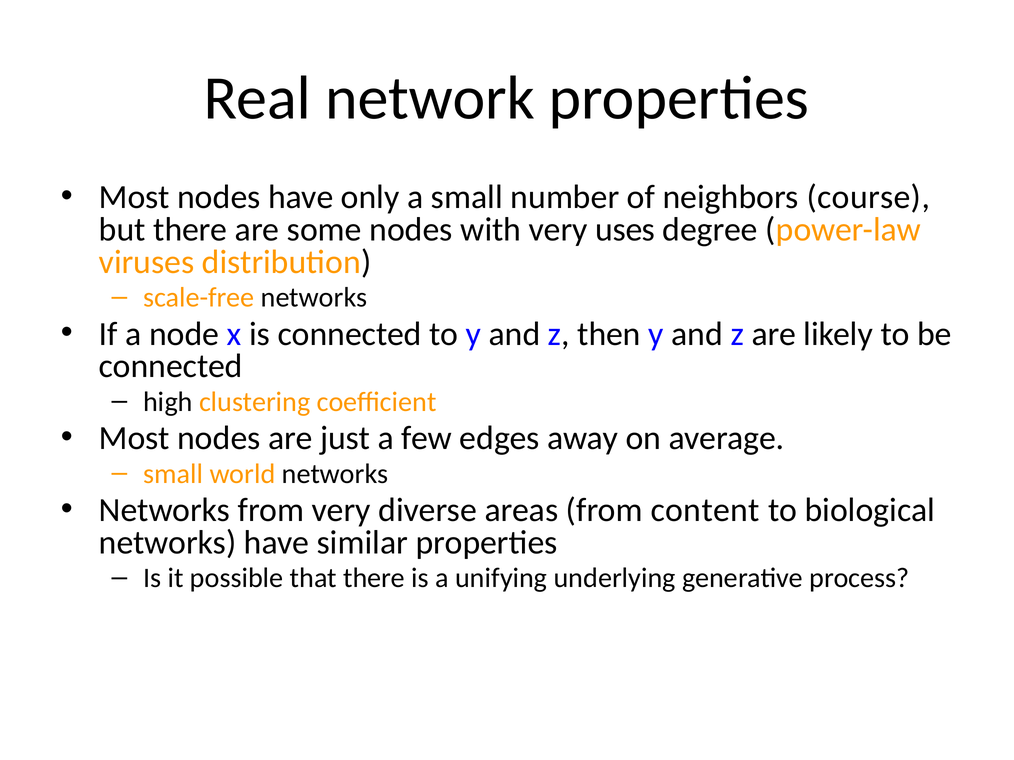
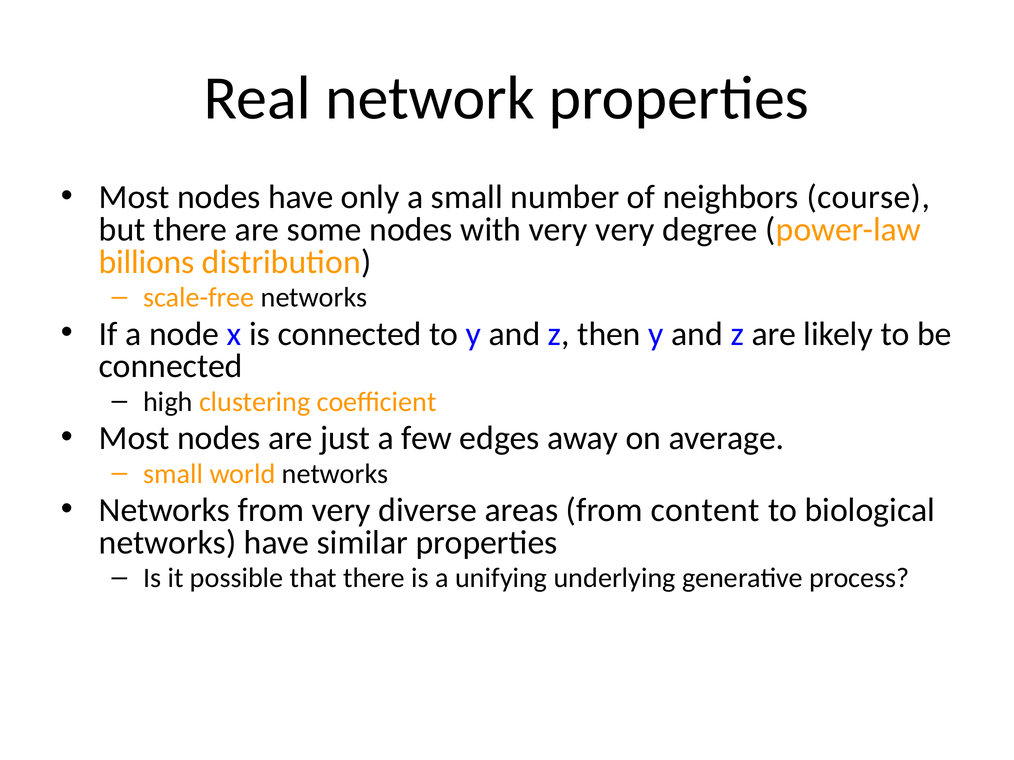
very uses: uses -> very (625, 230)
viruses: viruses -> billions (147, 262)
